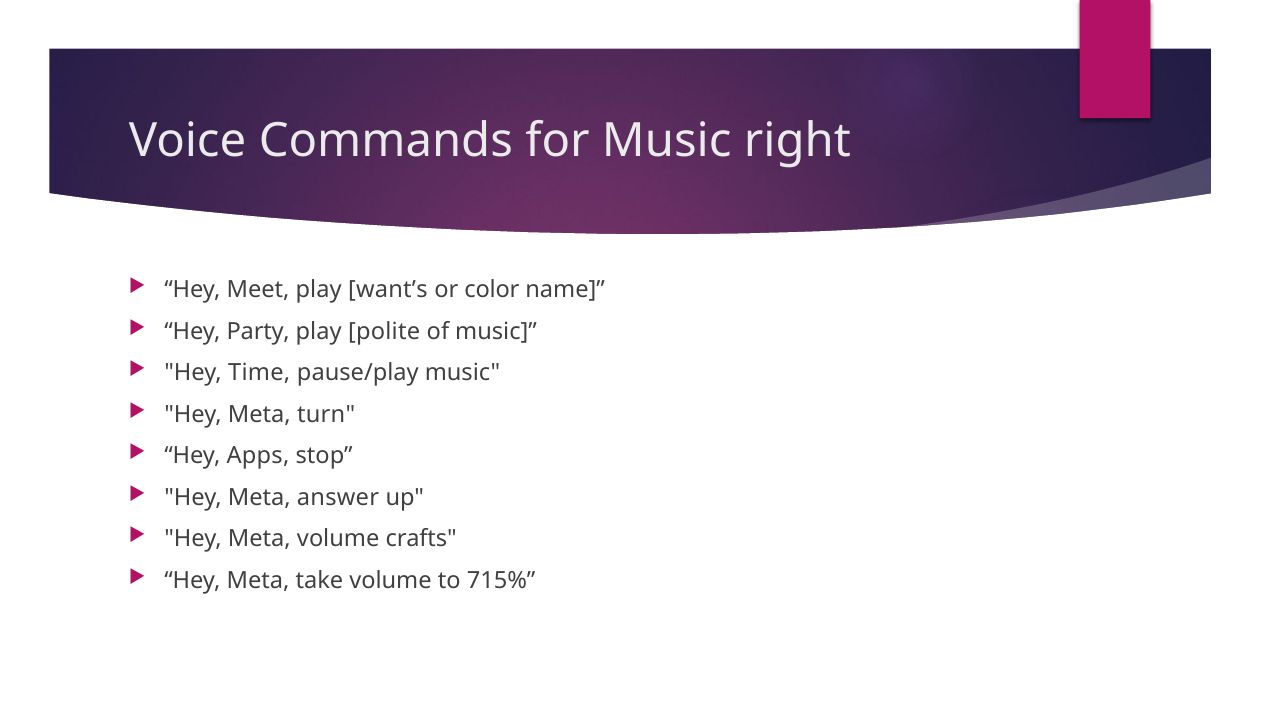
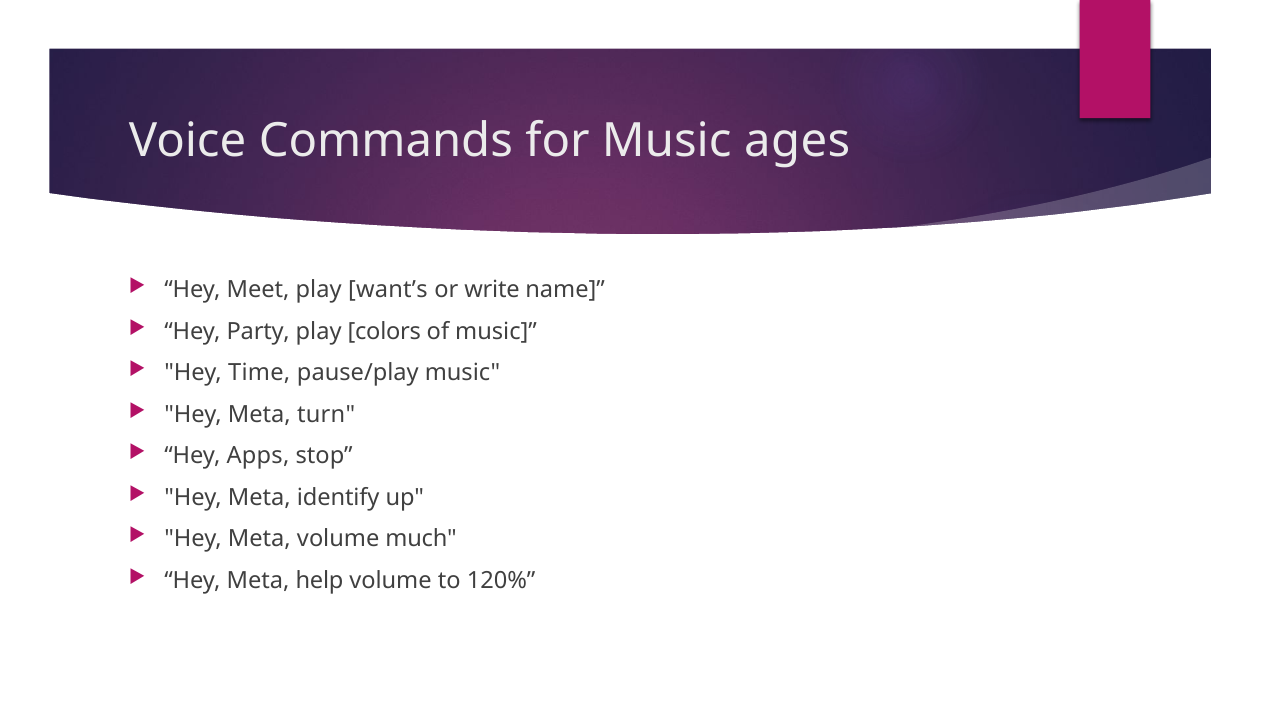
right: right -> ages (797, 141)
color: color -> write (492, 290)
polite: polite -> colors (384, 331)
answer: answer -> identify (338, 497)
crafts: crafts -> much (421, 539)
take: take -> help (320, 580)
715%: 715% -> 120% (501, 580)
